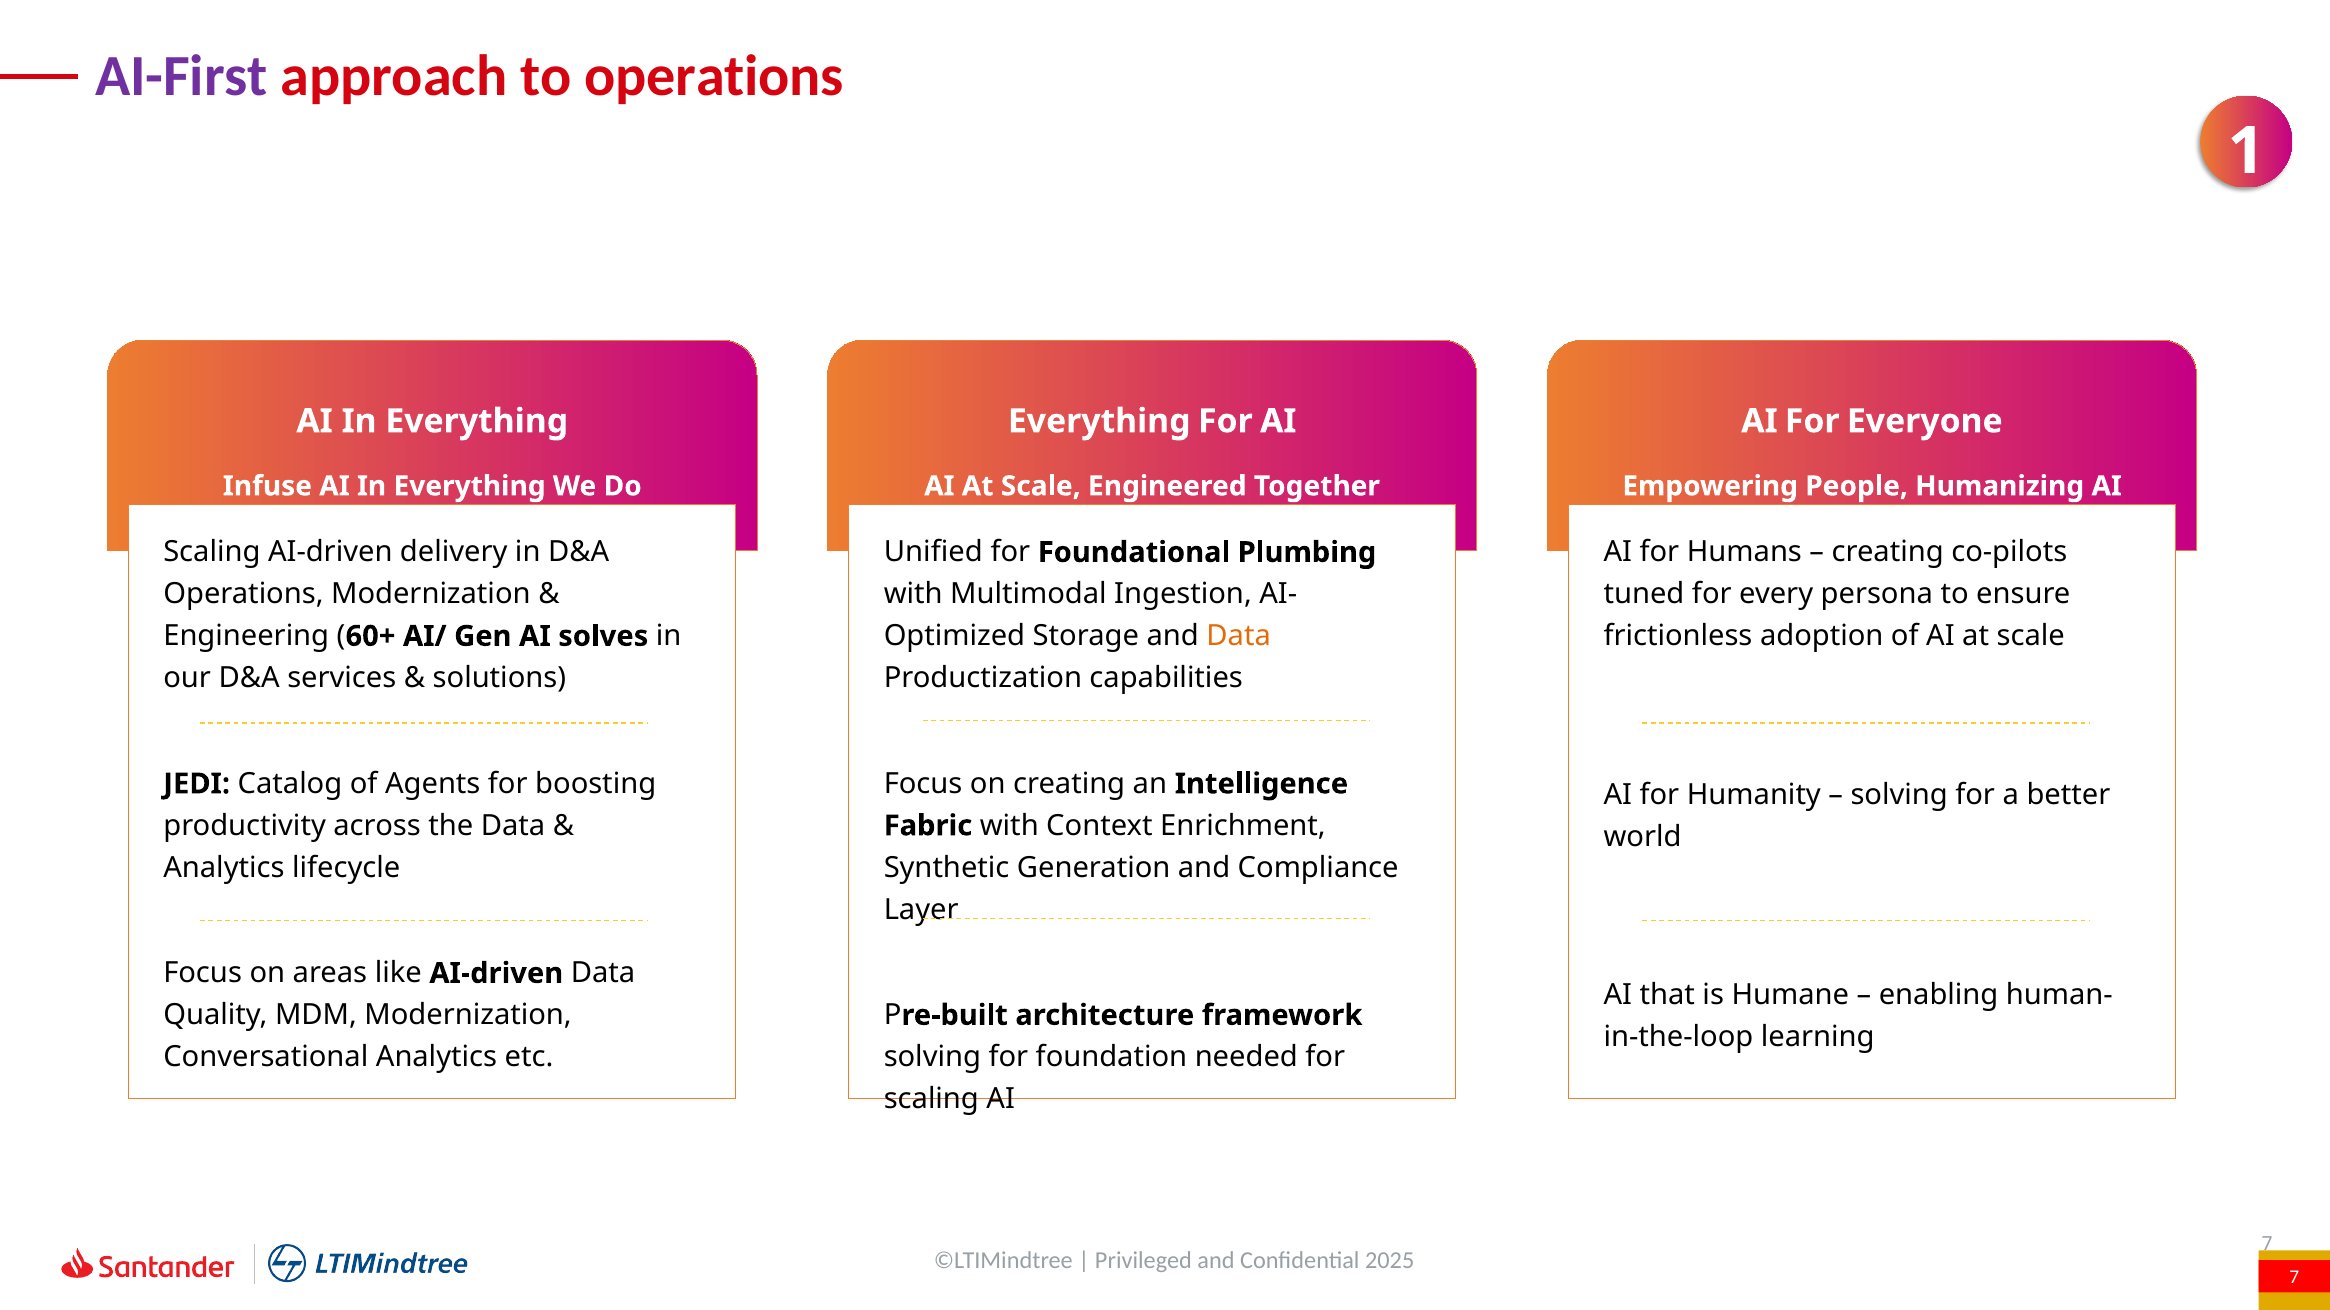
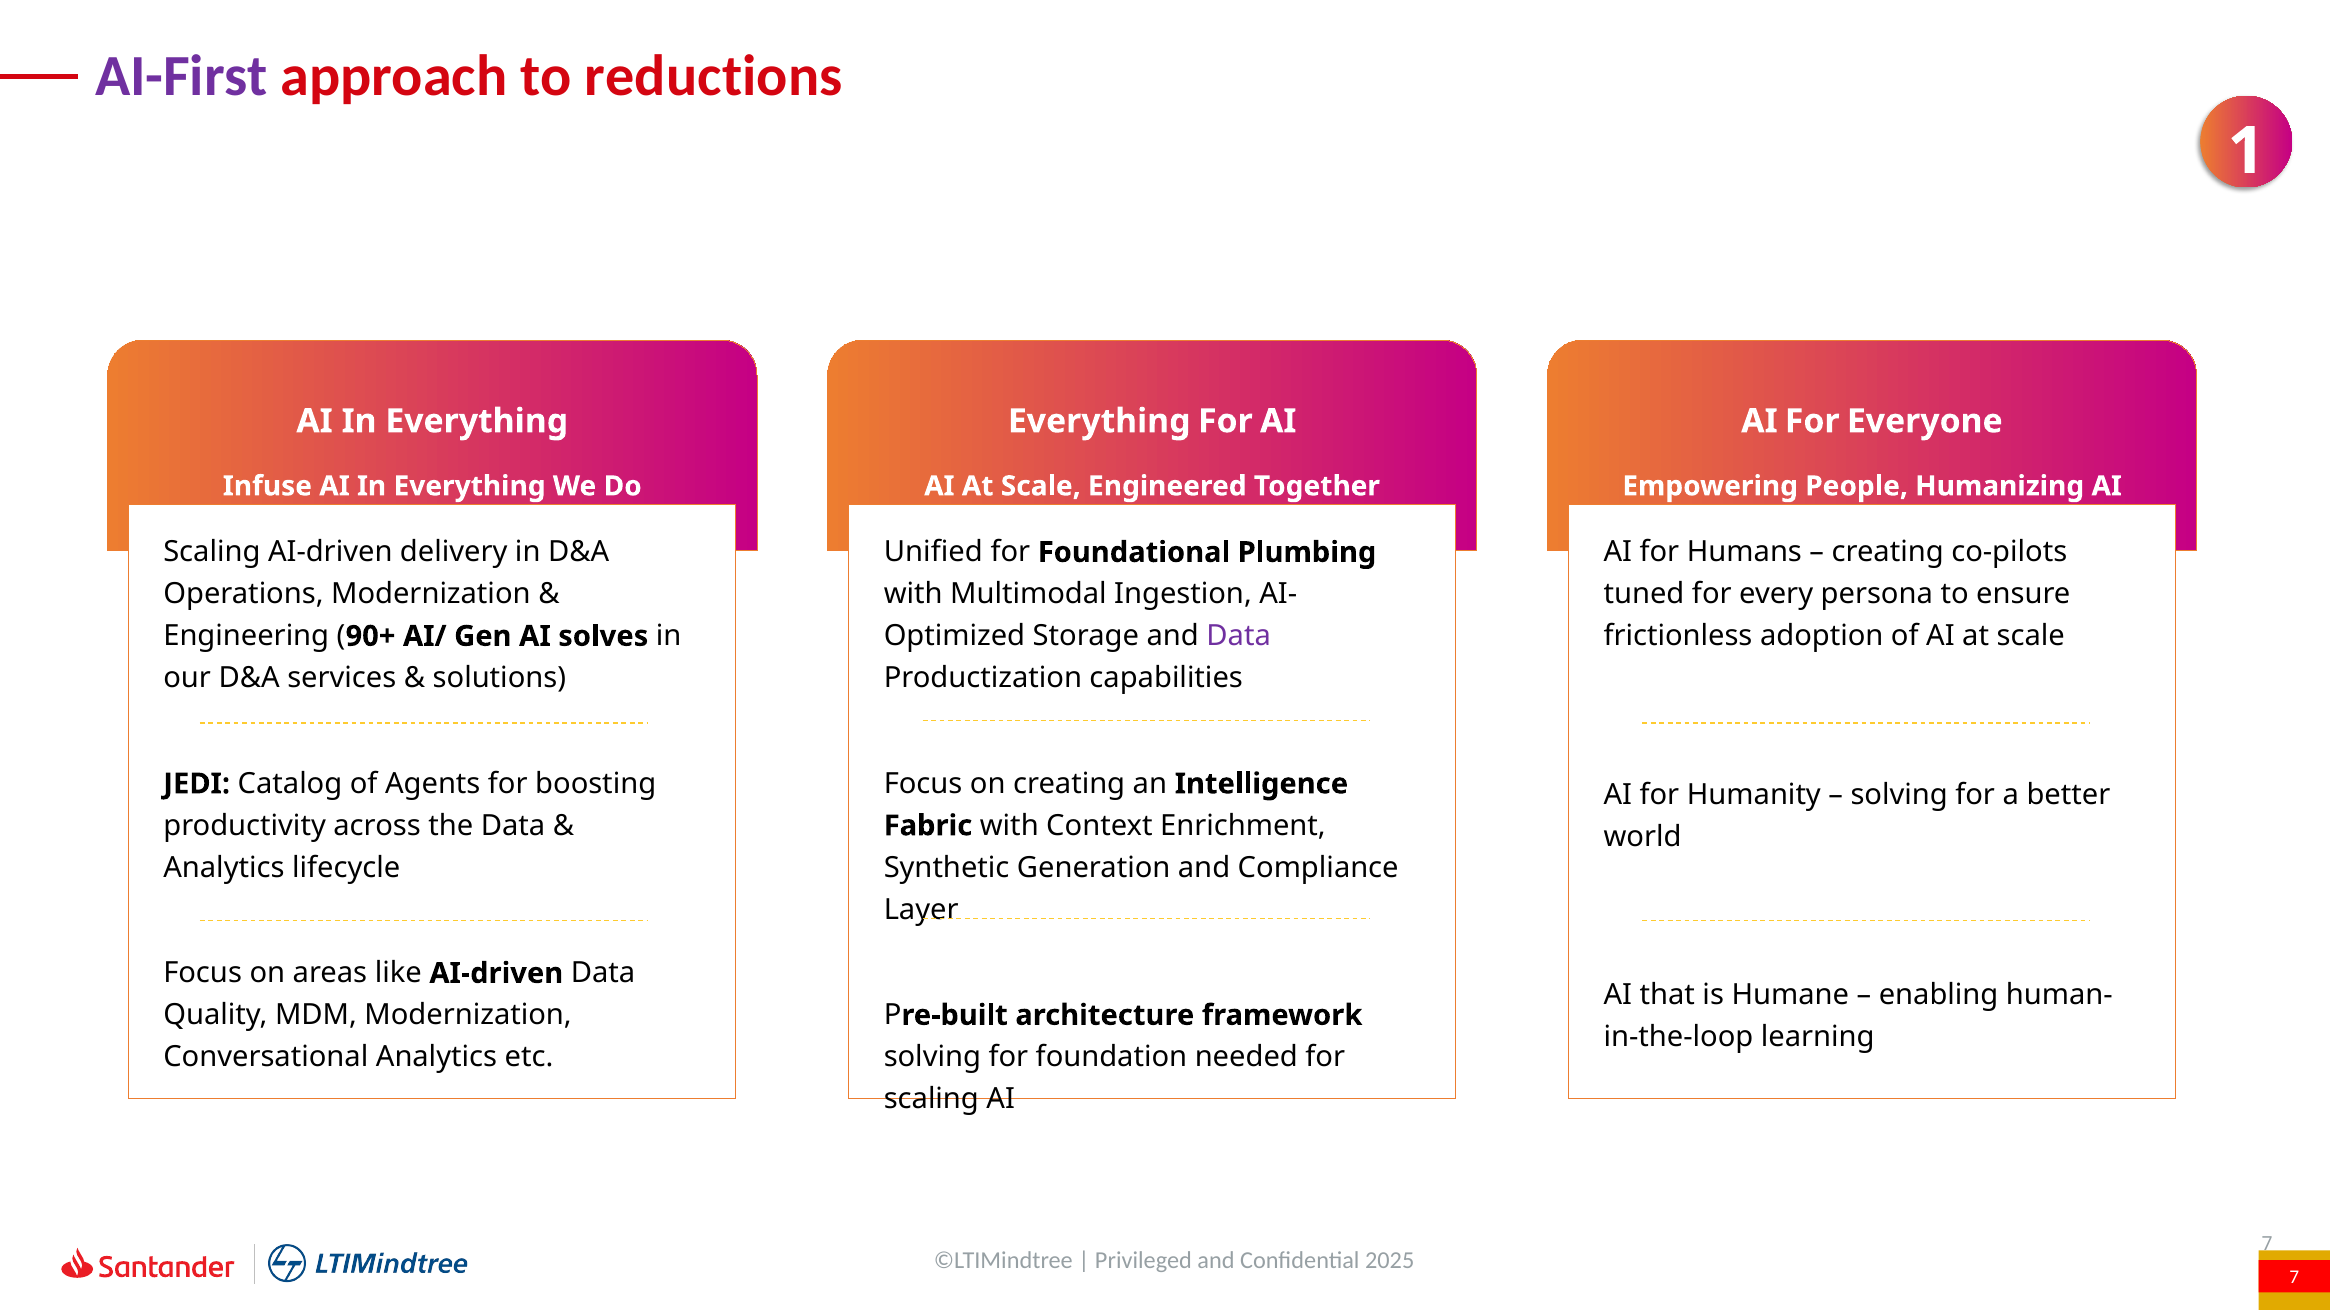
to operations: operations -> reductions (714, 76)
60+: 60+ -> 90+ (370, 637)
Data colour: orange -> purple (1239, 637)
